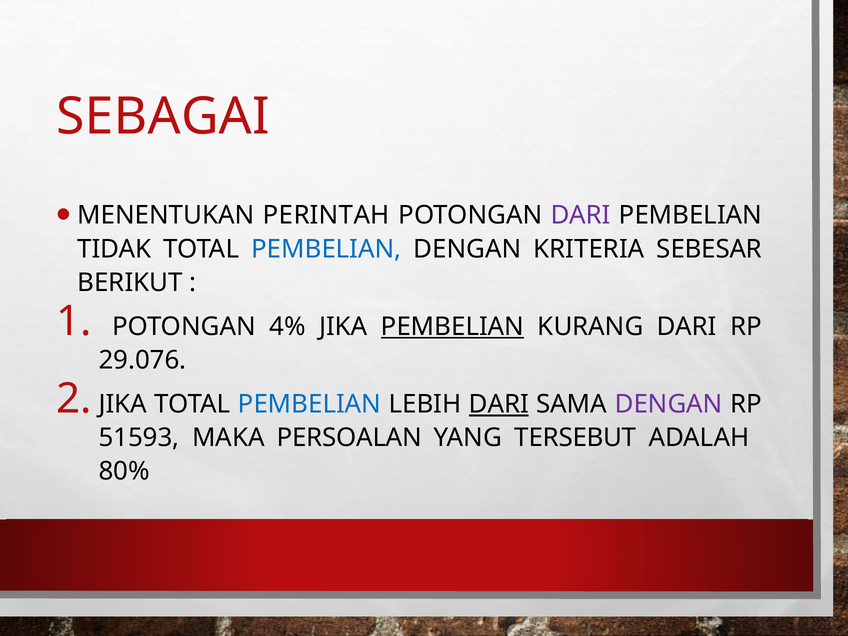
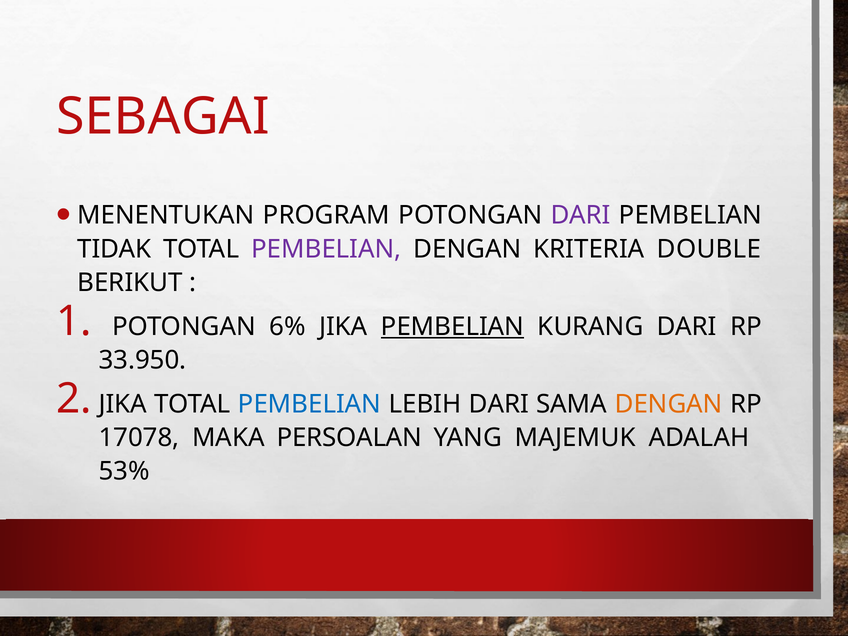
PERINTAH: PERINTAH -> PROGRAM (326, 215)
PEMBELIAN colour: blue -> purple (326, 249)
SEBESAR: SEBESAR -> DOUBLE (709, 249)
4%: 4% -> 6% (287, 327)
29.076: 29.076 -> 33.950 (142, 360)
DARI underline: present -> none (499, 404)
DENGAN colour: purple -> orange (669, 404)
51593: 51593 -> 17078 (139, 438)
TERSEBUT: TERSEBUT -> MAJEMUK (575, 438)
80%: 80% -> 53% (124, 471)
